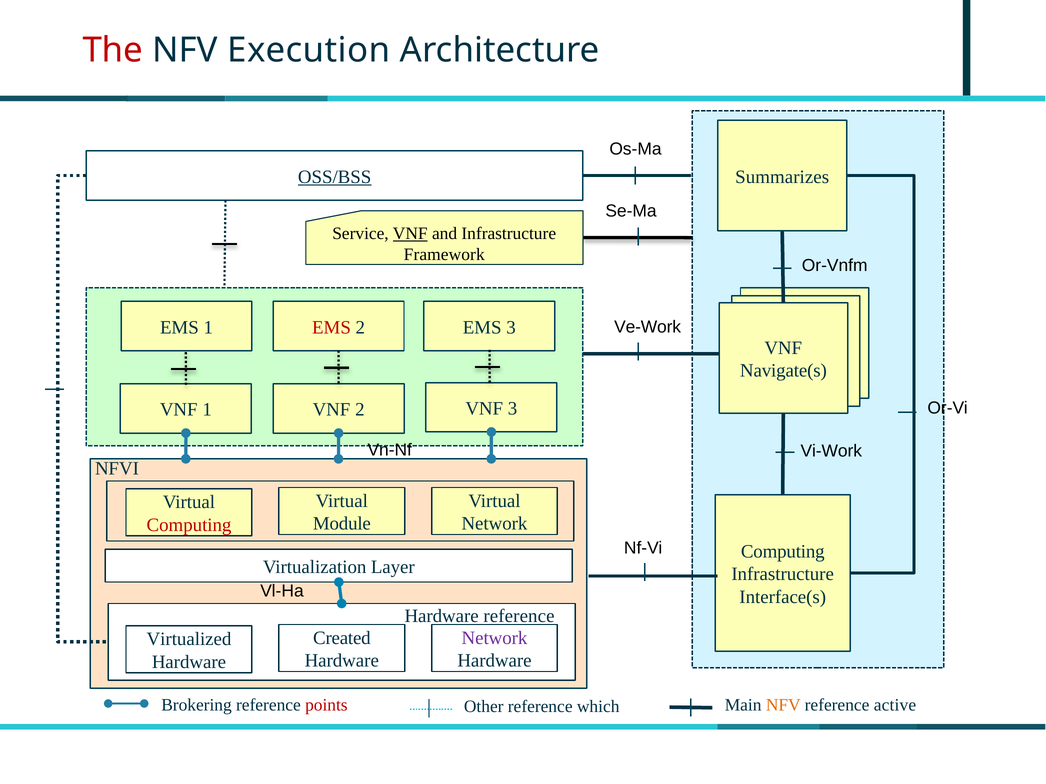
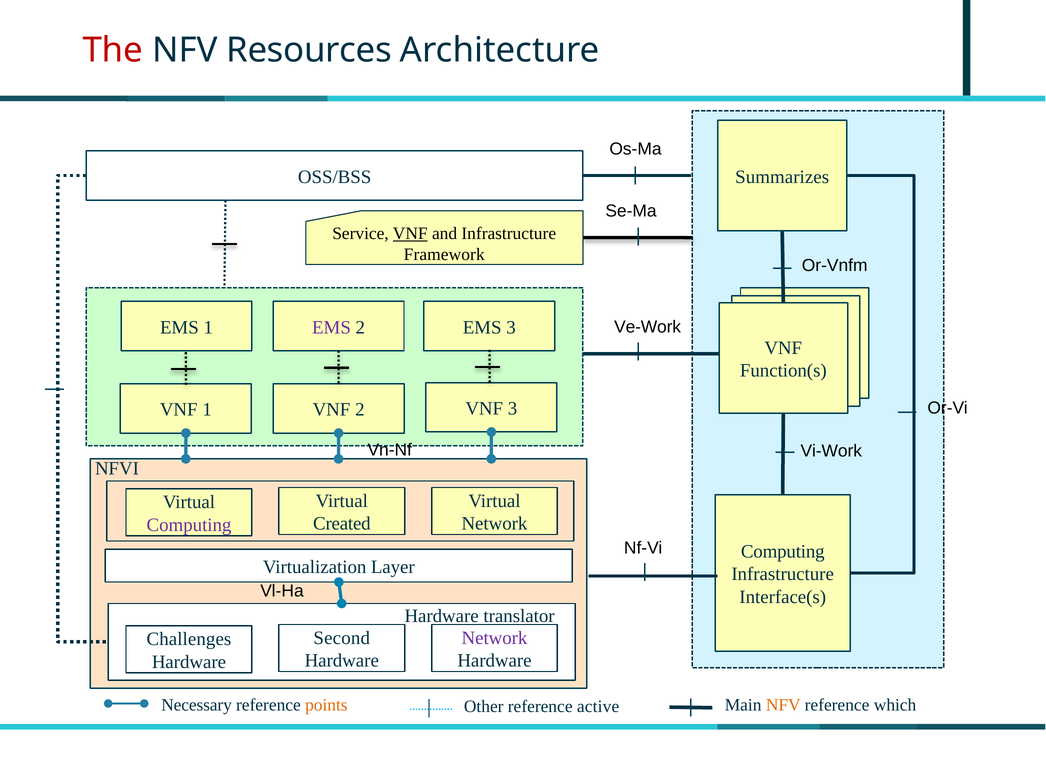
Execution: Execution -> Resources (309, 50)
OSS/BSS underline: present -> none (335, 177)
EMS colour: red -> purple (332, 328)
Navigate(s: Navigate(s -> Function(s (783, 371)
Module: Module -> Created (342, 524)
Computing colour: red -> purple (189, 525)
Hardware reference: reference -> translator (519, 616)
Created: Created -> Second (342, 638)
Virtualized: Virtualized -> Challenges (189, 640)
Brokering: Brokering -> Necessary (197, 705)
points colour: red -> orange (326, 705)
active: active -> which (895, 706)
which: which -> active (598, 707)
